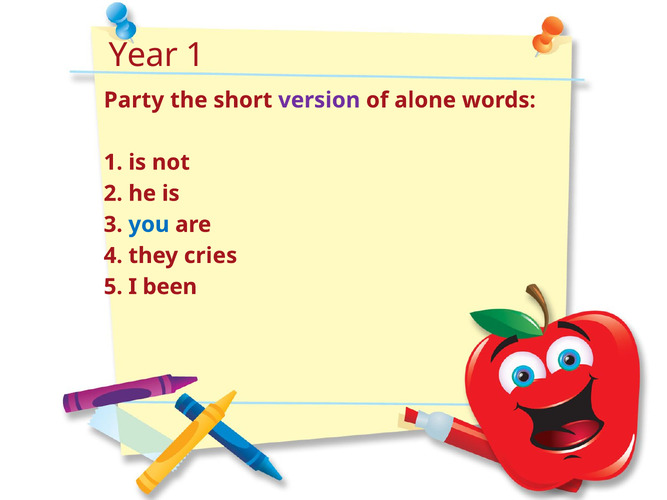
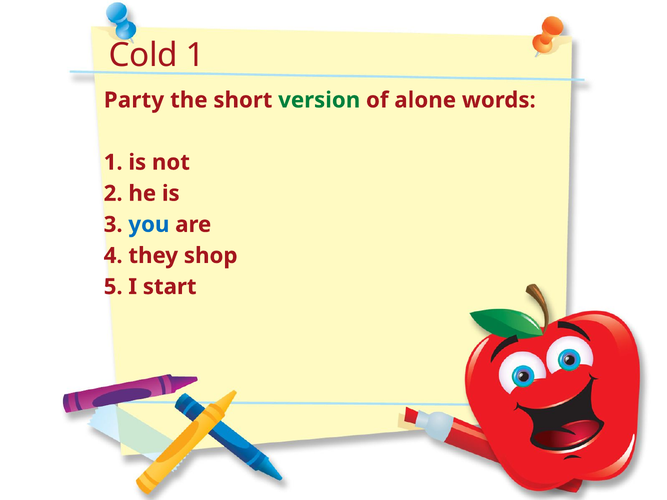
Year: Year -> Cold (143, 55)
version colour: purple -> green (319, 100)
cries: cries -> shop (211, 256)
been: been -> start (170, 287)
